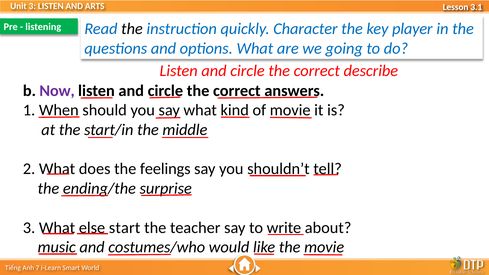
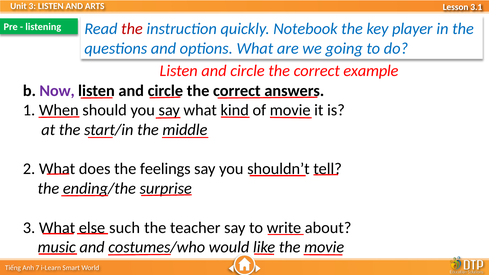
the colour: black -> red (132, 29)
Character: Character -> Notebook (305, 29)
describe: describe -> example (371, 71)
start: start -> such (125, 228)
